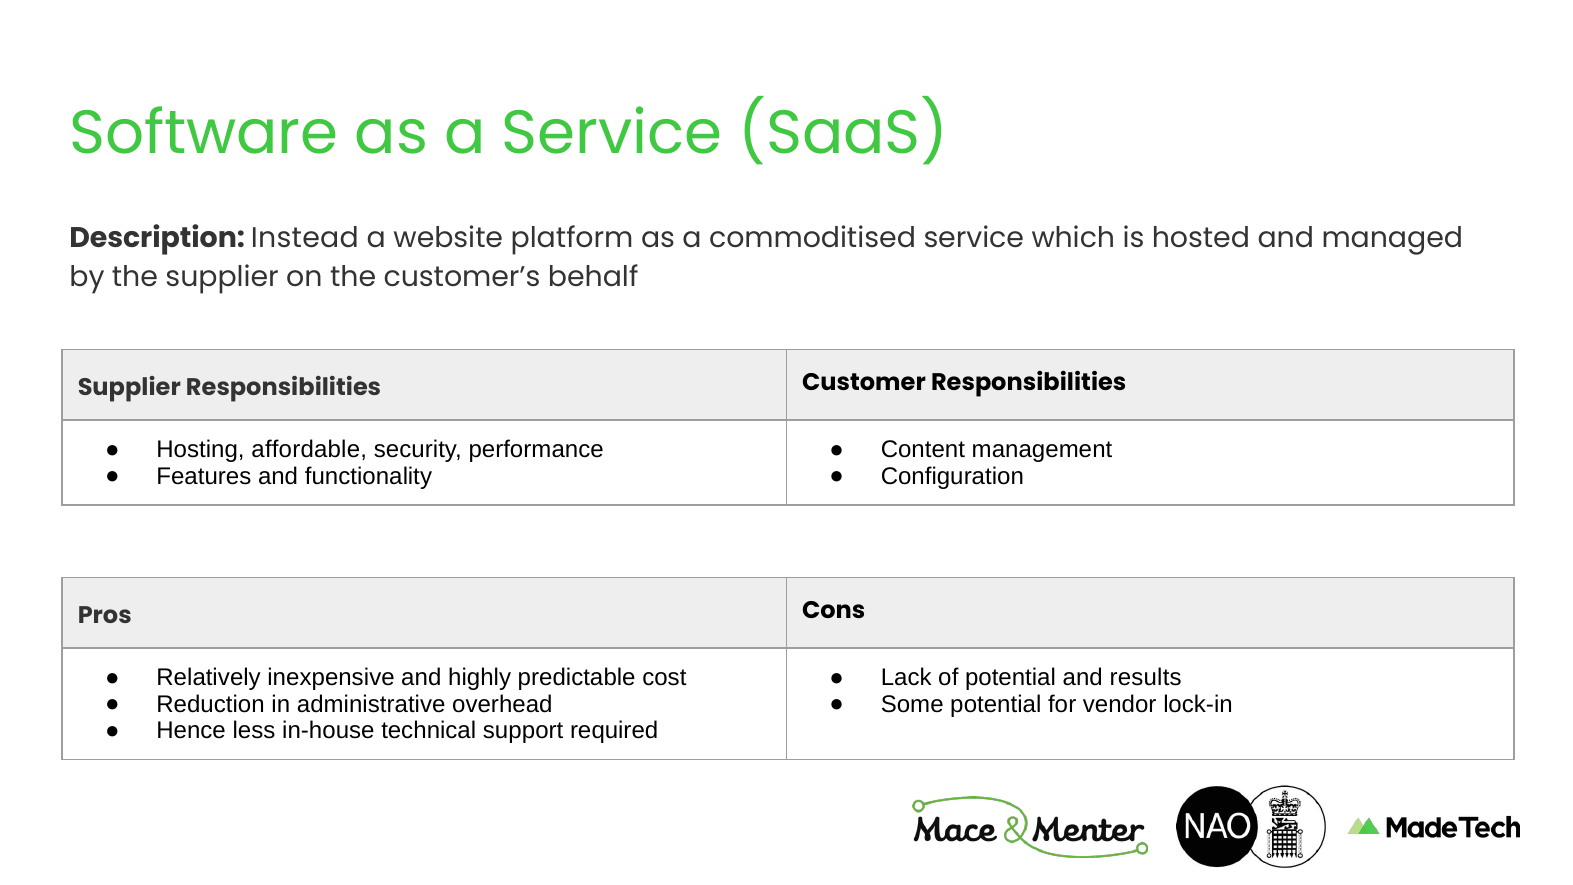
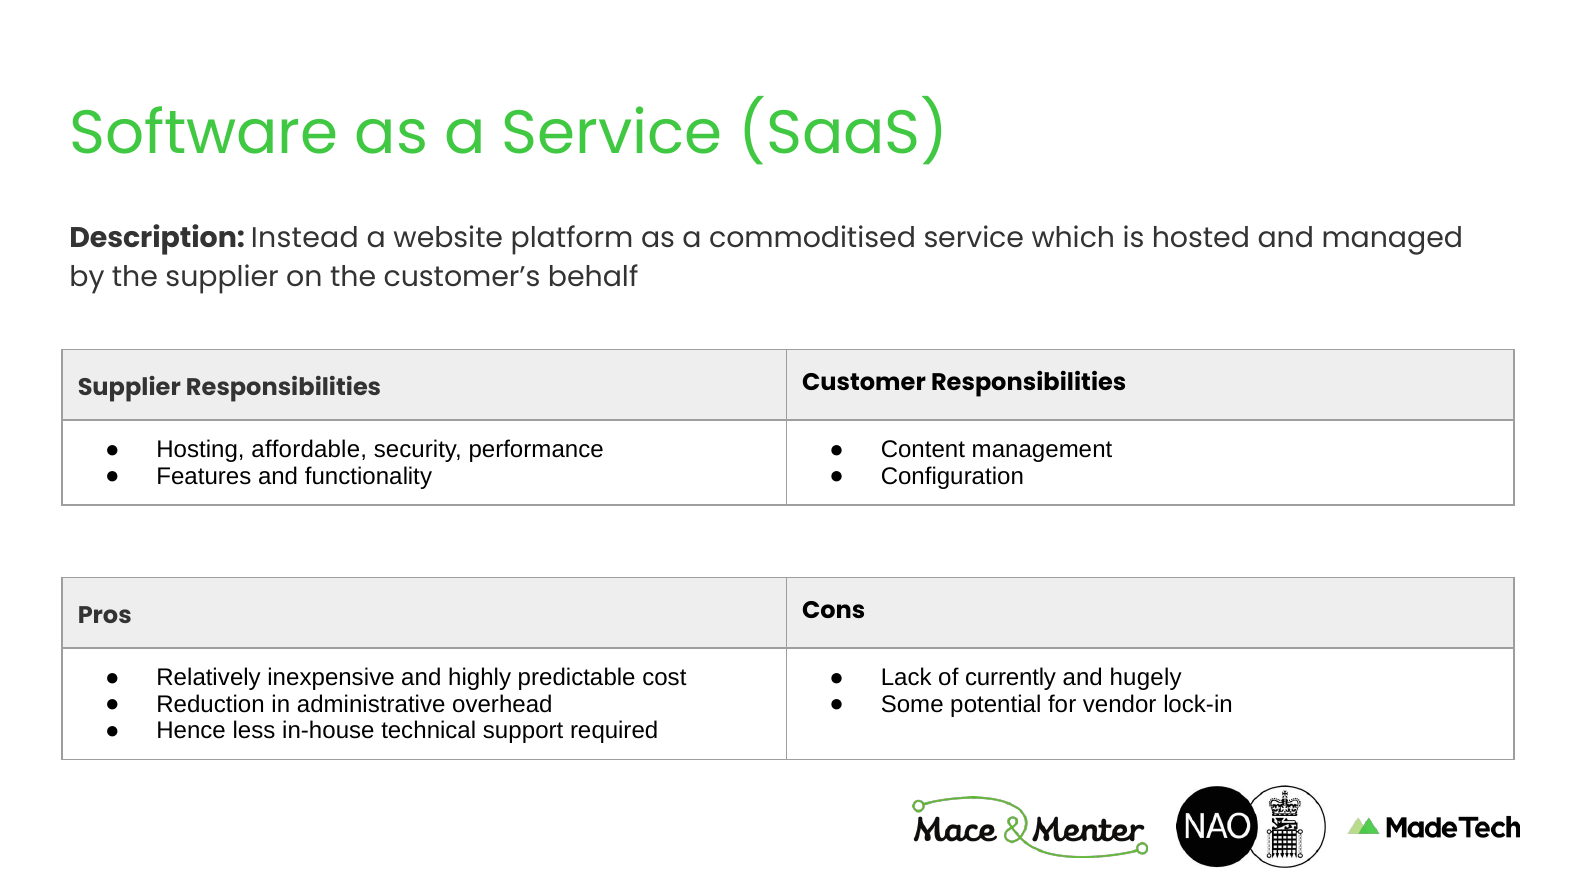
of potential: potential -> currently (1011, 677)
results: results -> hugely (1146, 677)
